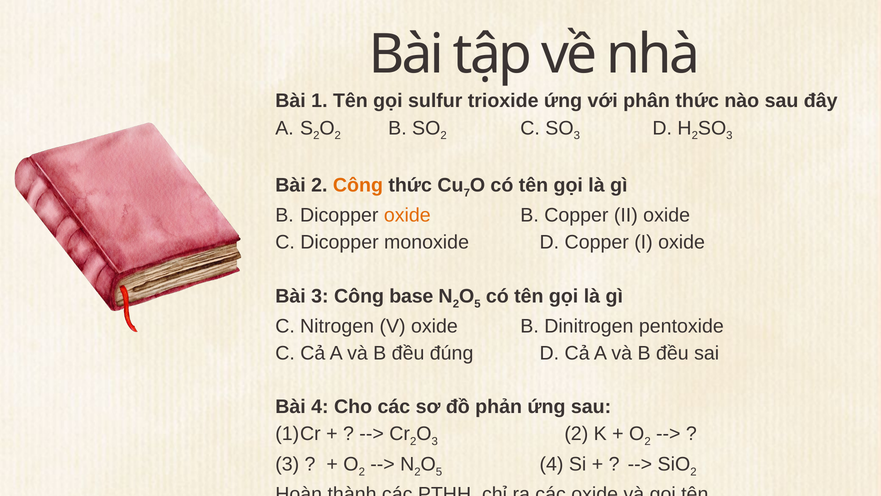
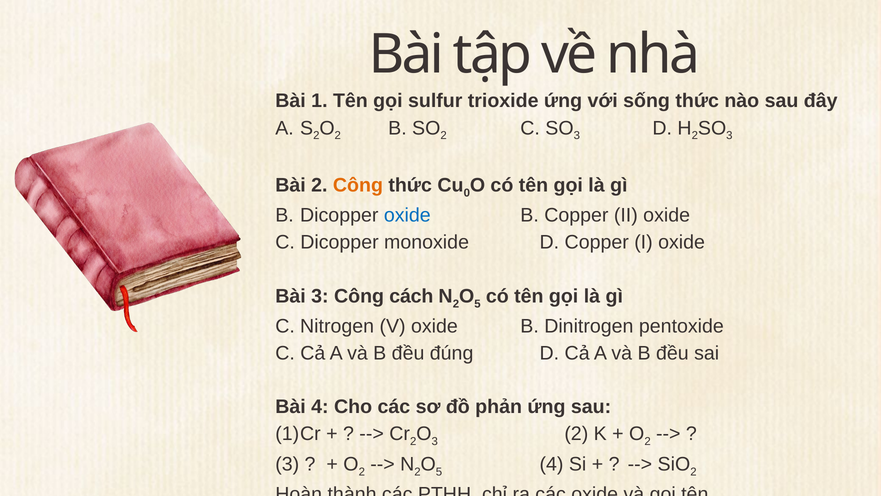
phân: phân -> sống (647, 101)
7: 7 -> 0 (467, 193)
oxide colour: orange -> blue (407, 215)
base: base -> cách (411, 296)
